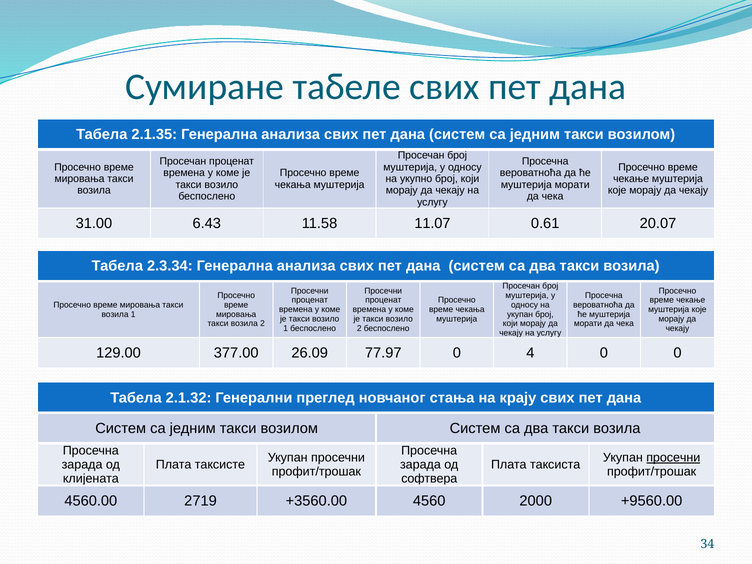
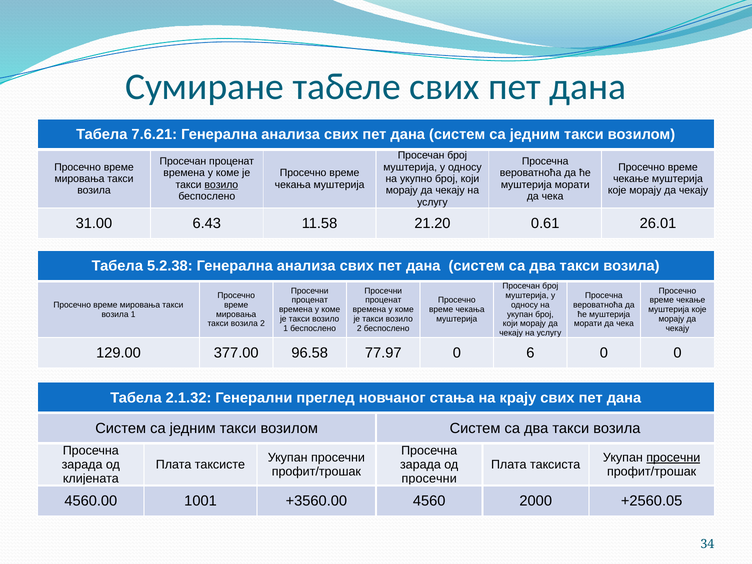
2.1.35: 2.1.35 -> 7.6.21 (154, 135)
возило underline: none -> present (221, 185)
11.07: 11.07 -> 21.20 (432, 223)
20.07: 20.07 -> 26.01 (658, 223)
2.3.34: 2.3.34 -> 5.2.38 (170, 266)
26.09: 26.09 -> 96.58 (310, 353)
4: 4 -> 6 (530, 353)
софтвера: софтвера -> просечни (429, 479)
2719: 2719 -> 1001 (201, 501)
+9560.00: +9560.00 -> +2560.05 (652, 501)
